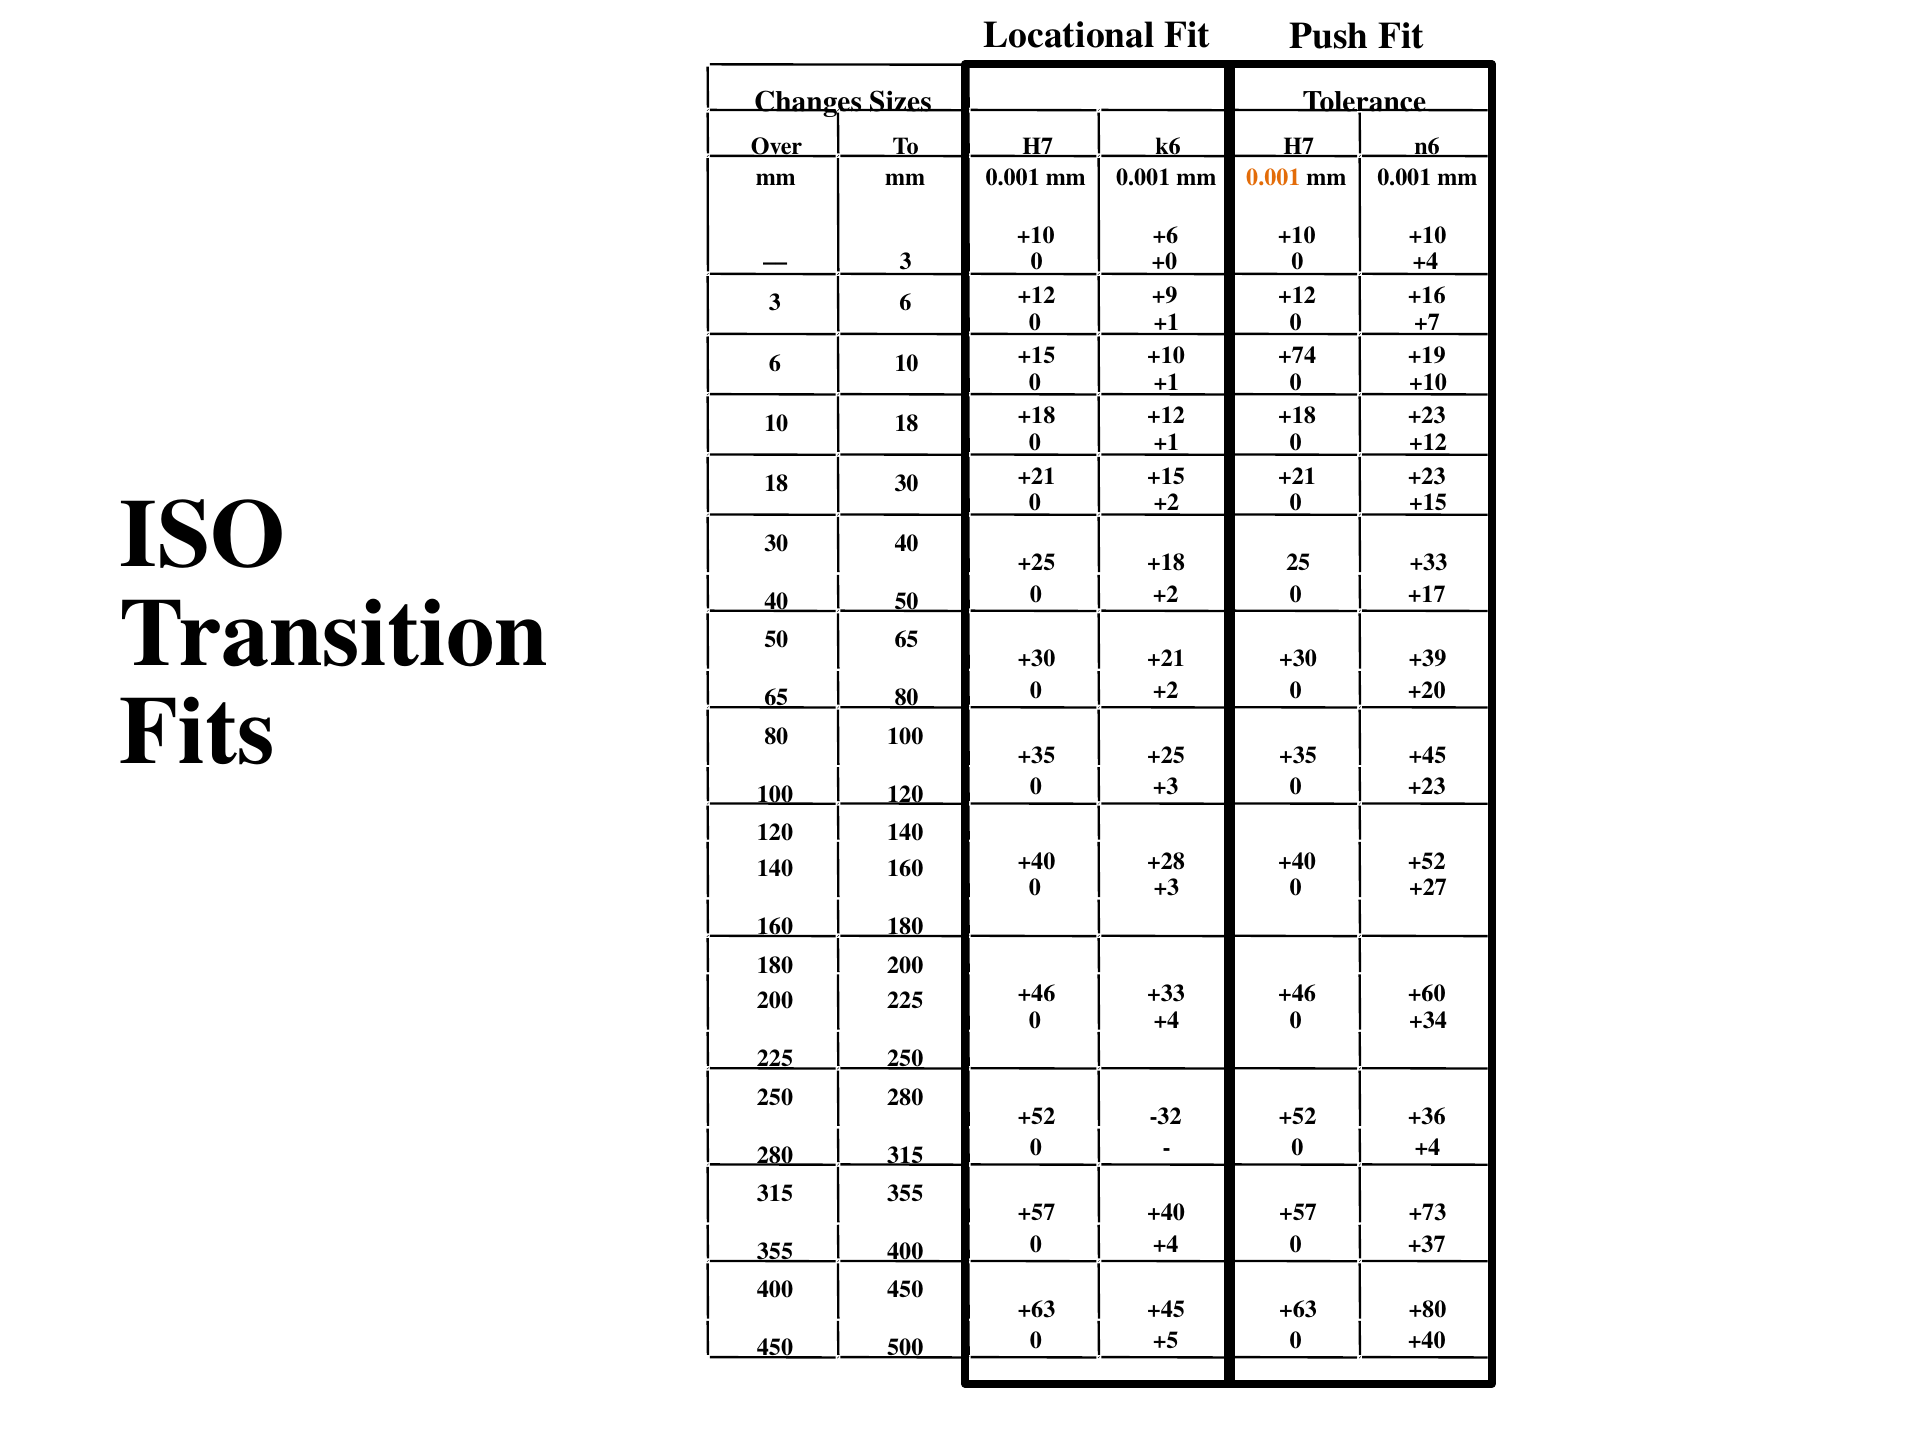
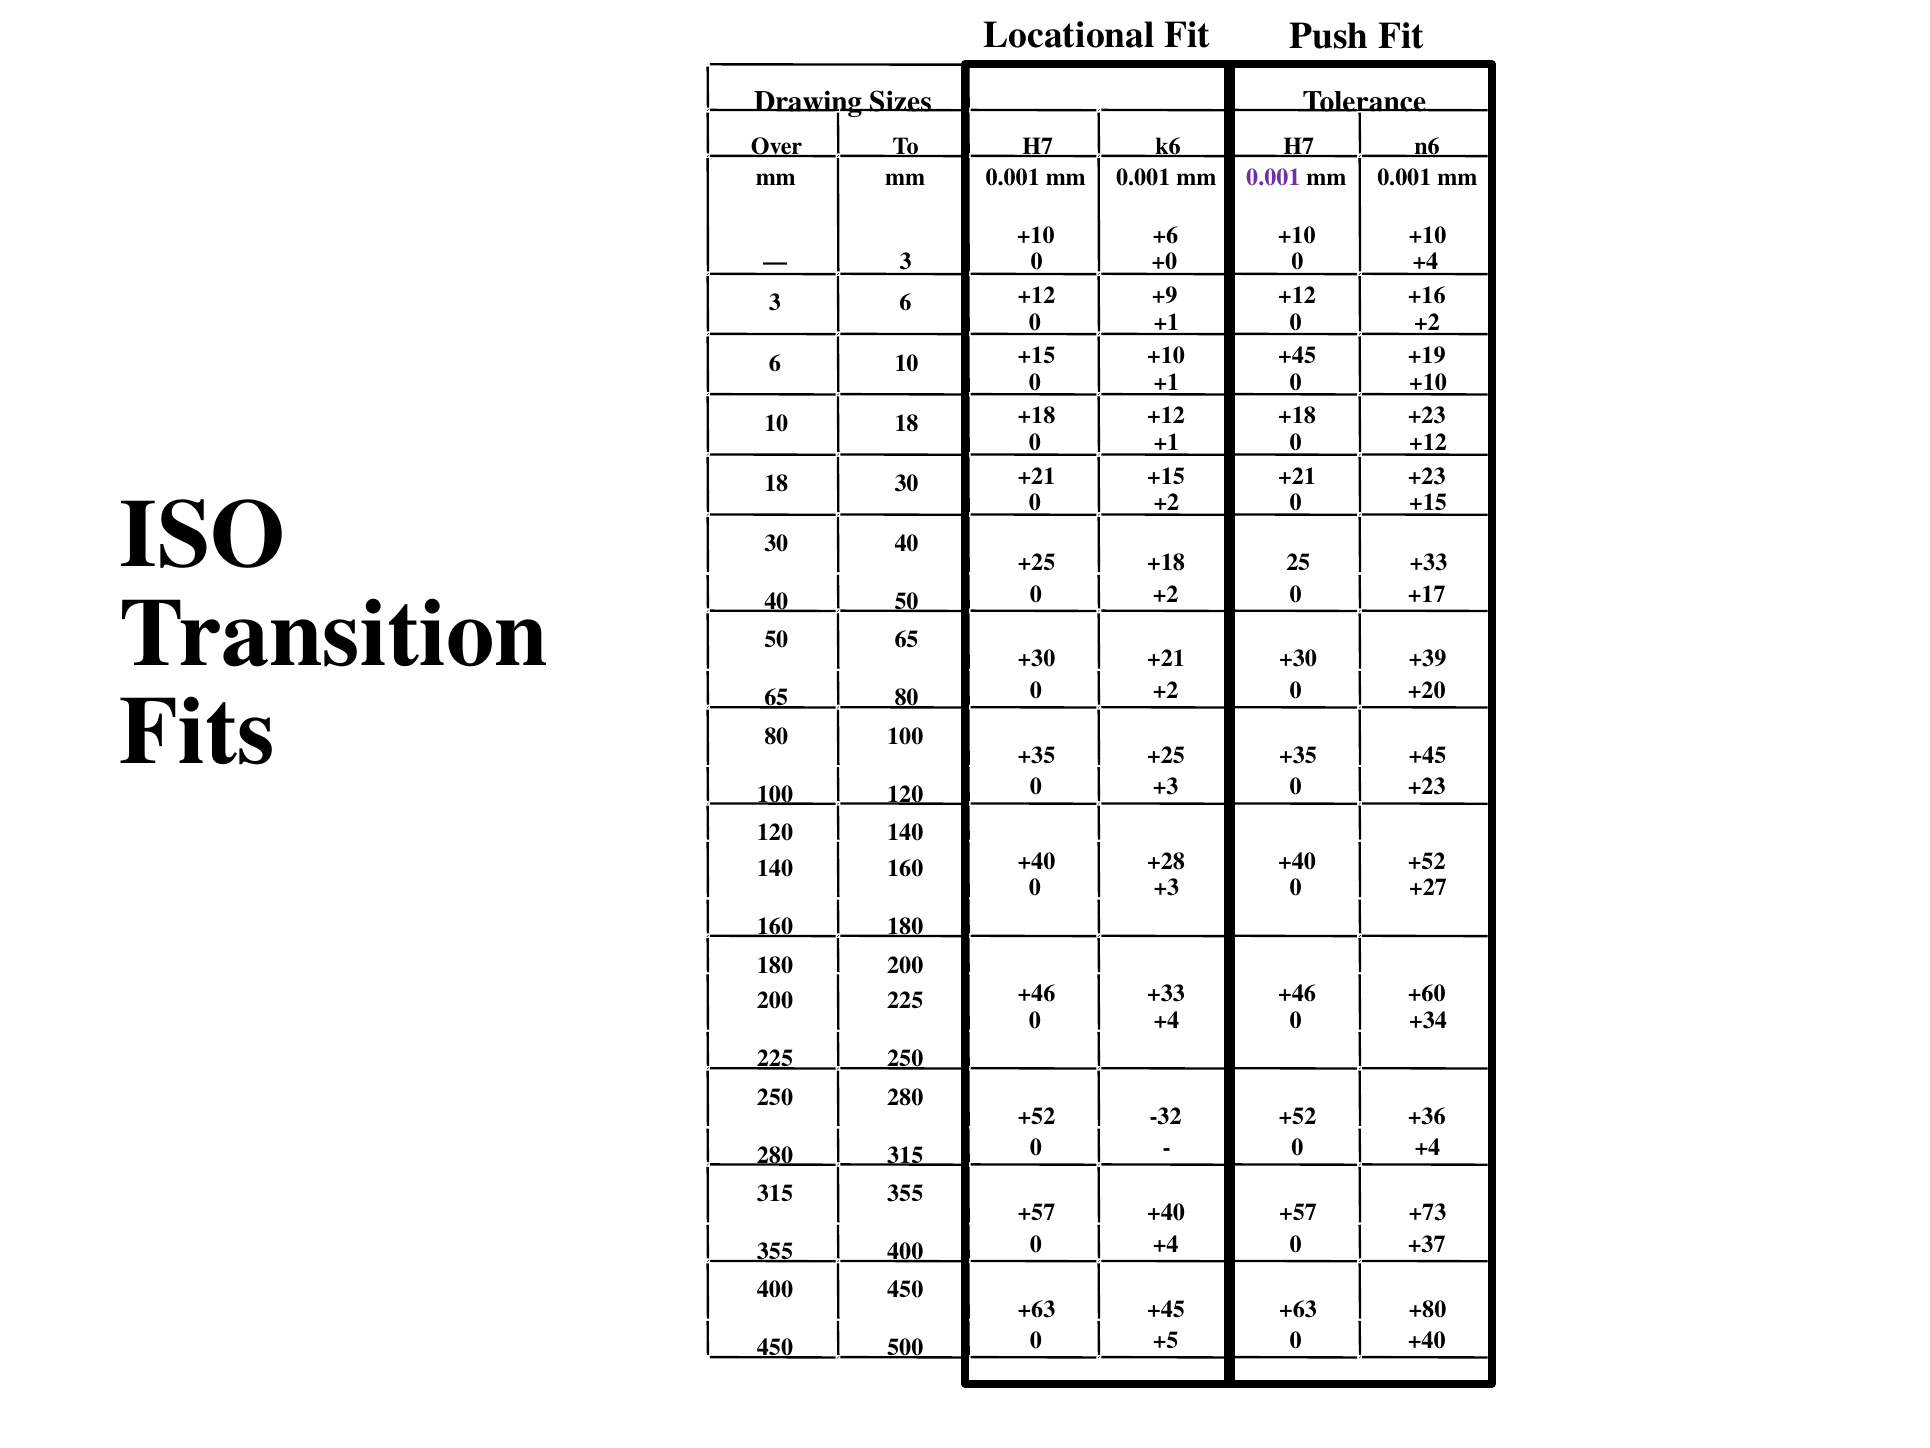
Changes: Changes -> Drawing (808, 102)
0.001 colour: orange -> purple (1273, 178)
+7: +7 -> +2 (1427, 322)
+74: +74 -> +45 (1297, 356)
